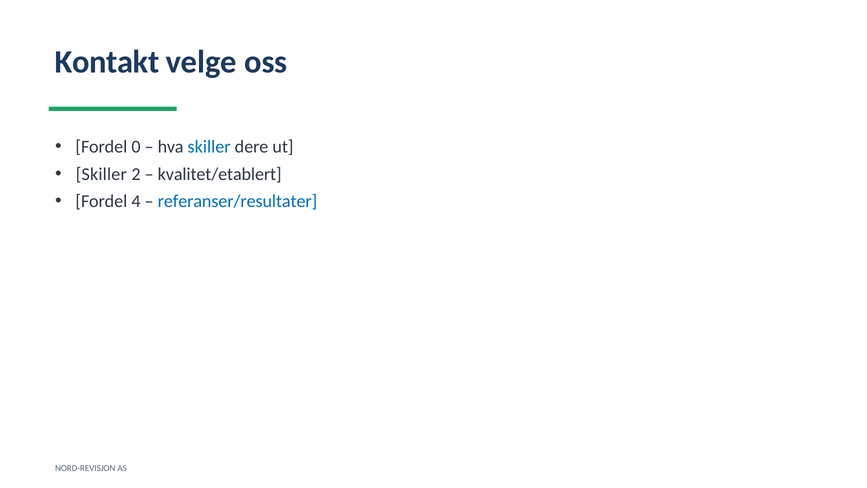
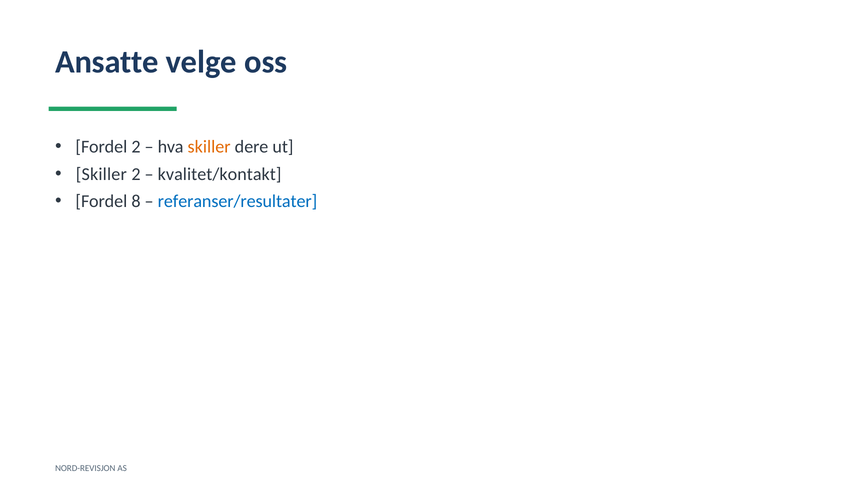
Kontakt: Kontakt -> Ansatte (107, 62)
Fordel 0: 0 -> 2 (136, 147)
skiller colour: blue -> orange (209, 147)
kvalitet/etablert: kvalitet/etablert -> kvalitet/kontakt (220, 174)
4: 4 -> 8 (136, 201)
